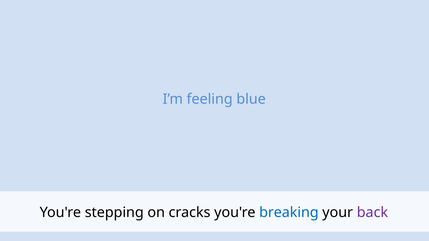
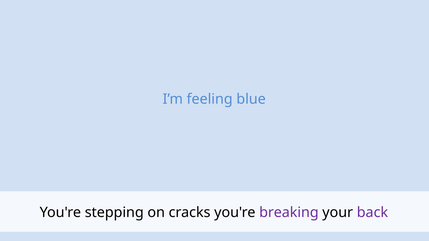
breaking colour: blue -> purple (289, 213)
